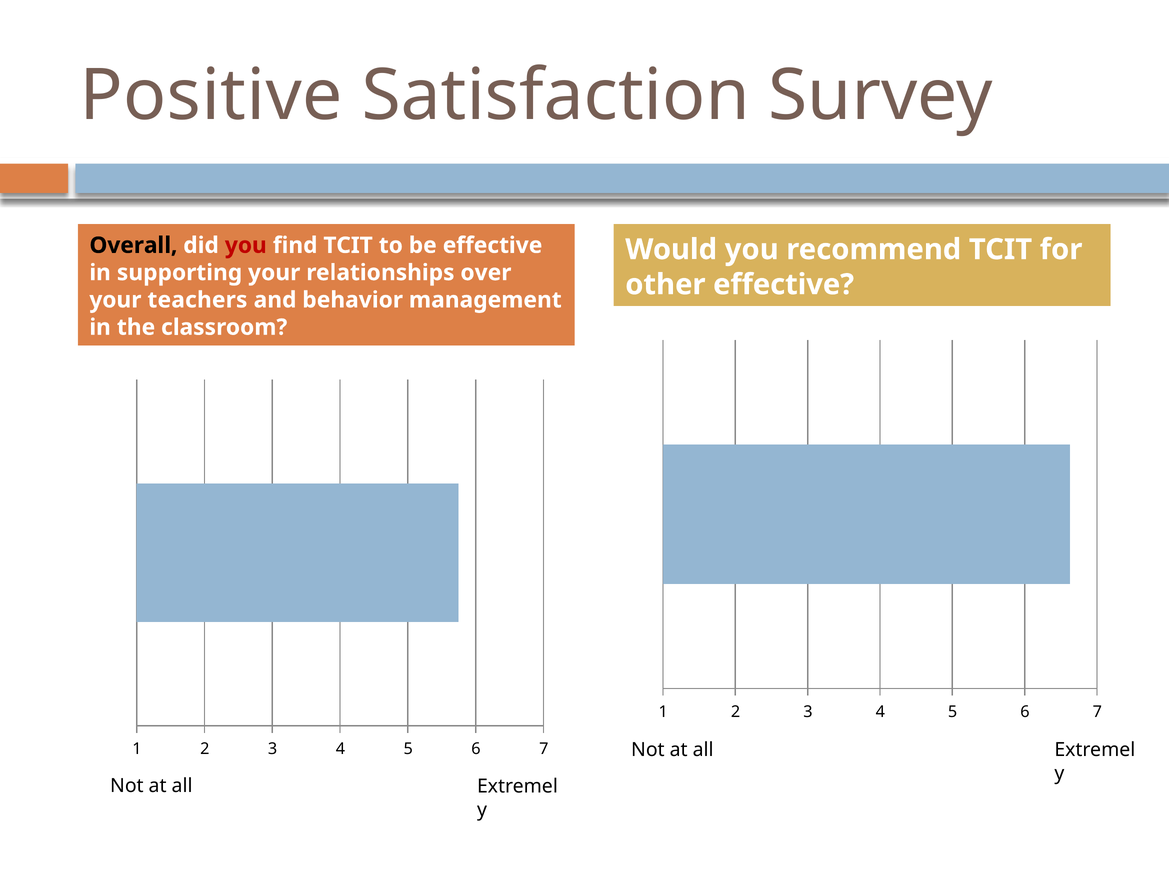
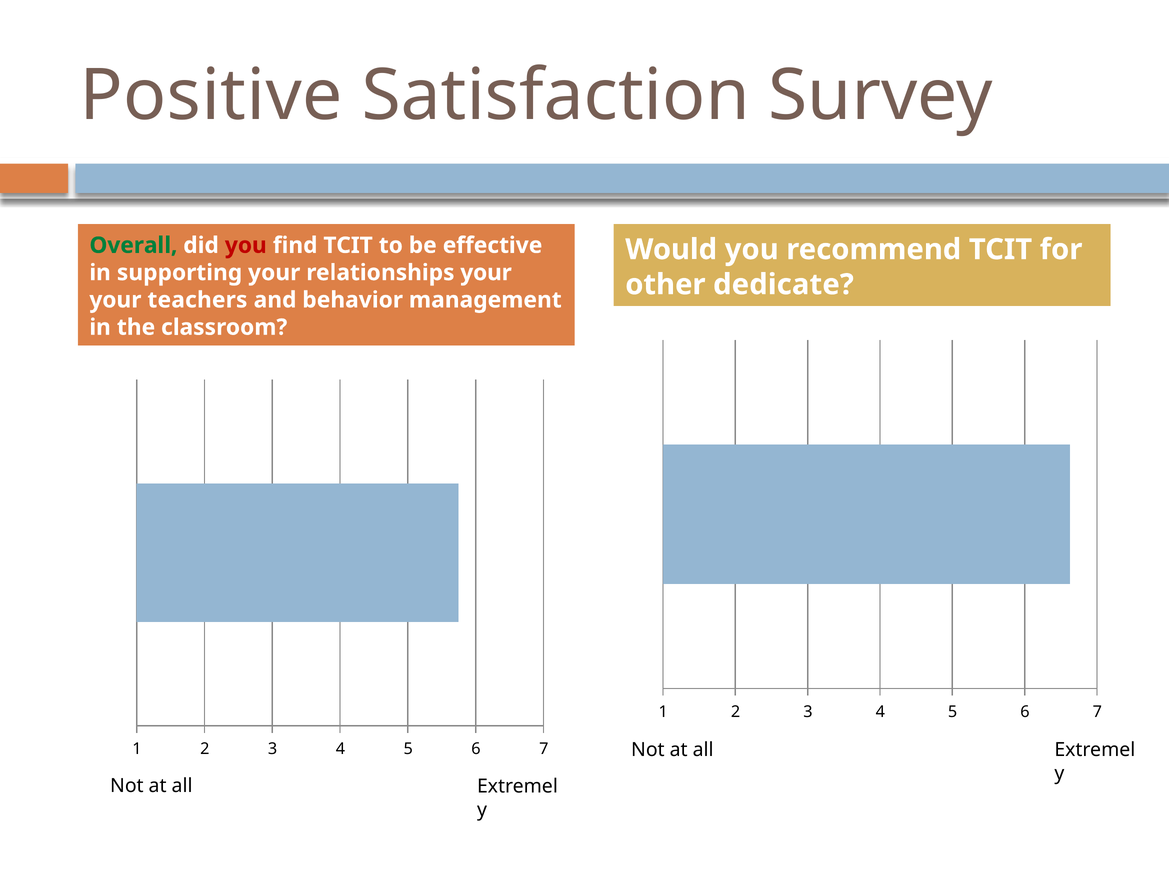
Overall colour: black -> green (133, 245)
relationships over: over -> your (486, 273)
other effective: effective -> dedicate (783, 284)
